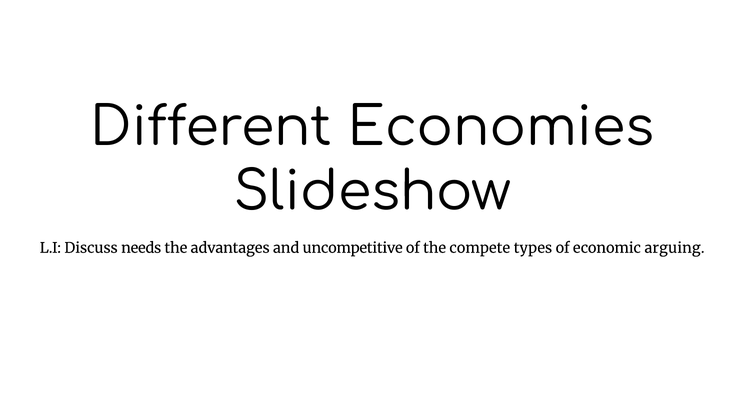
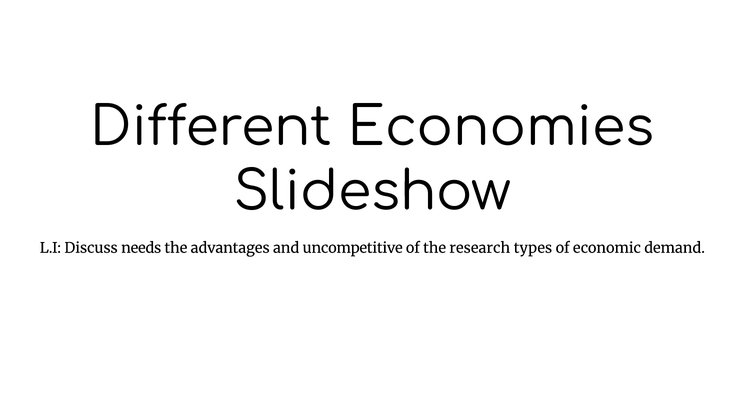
compete: compete -> research (480, 248)
arguing: arguing -> demand (675, 248)
